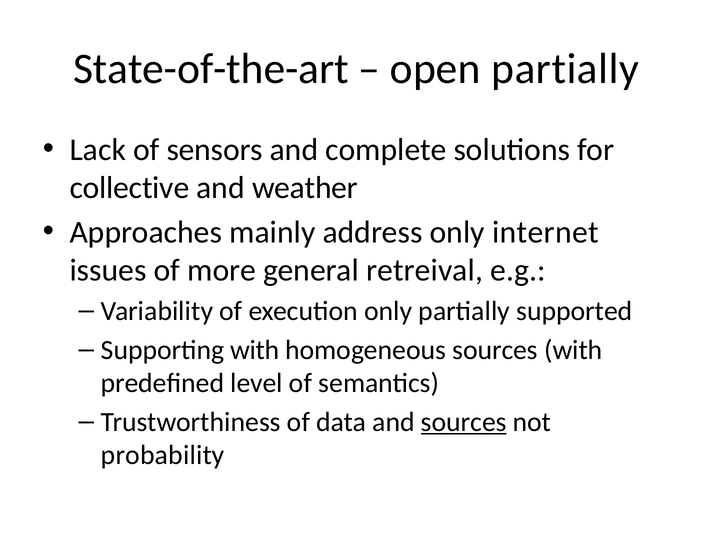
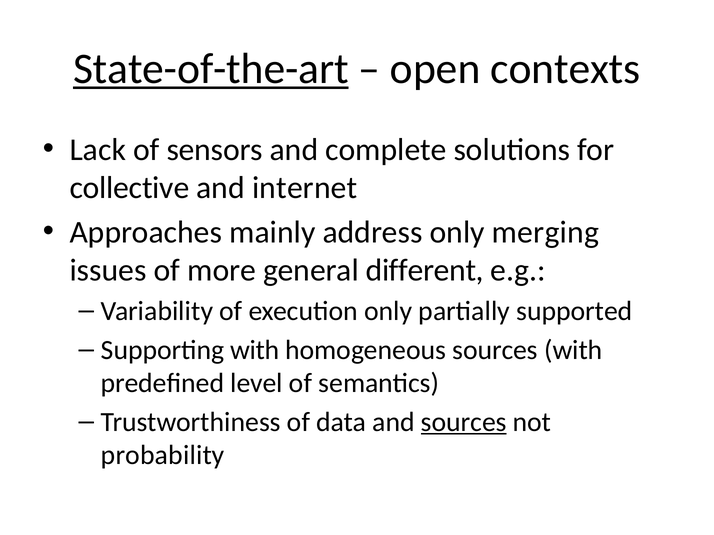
State-of-the-art underline: none -> present (211, 69)
open partially: partially -> contexts (565, 69)
weather: weather -> internet (305, 188)
internet: internet -> merging (546, 232)
retreival: retreival -> different (425, 271)
